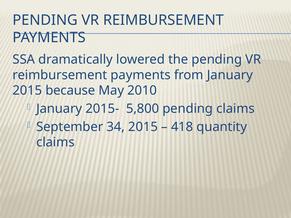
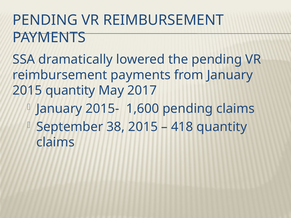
2015 because: because -> quantity (70, 91)
2010: 2010 -> 2017 (142, 91)
5,800: 5,800 -> 1,600 (143, 109)
34: 34 -> 38 (116, 127)
